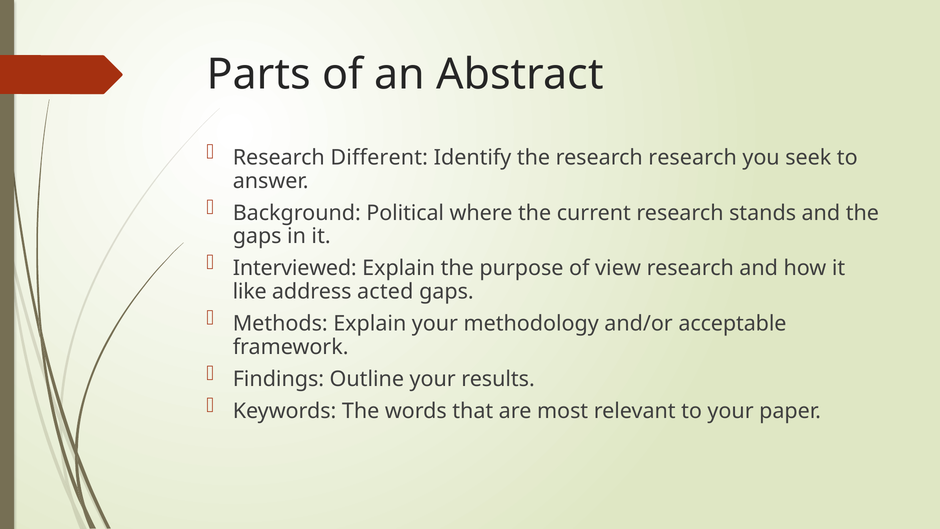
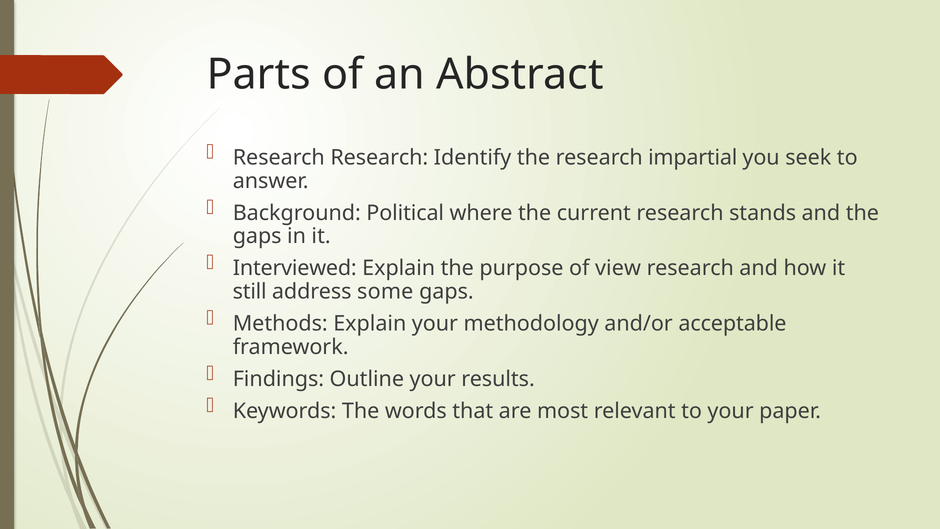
Research Different: Different -> Research (379, 158)
research research: research -> impartial (693, 158)
like: like -> still (250, 292)
acted: acted -> some (385, 292)
